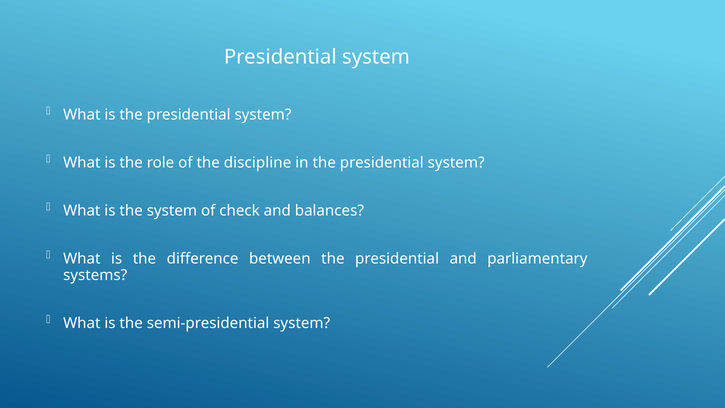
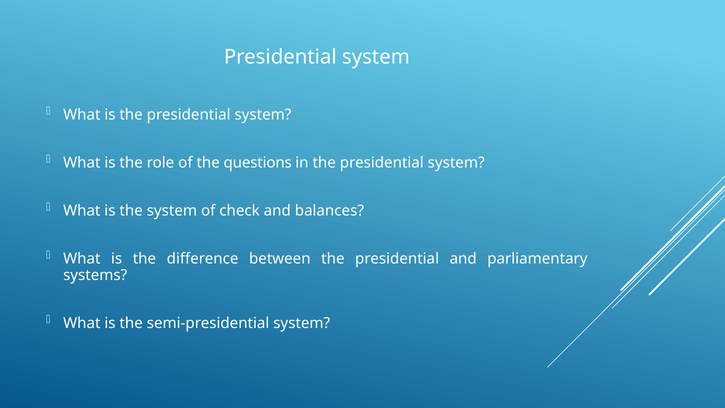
discipline: discipline -> questions (258, 163)
